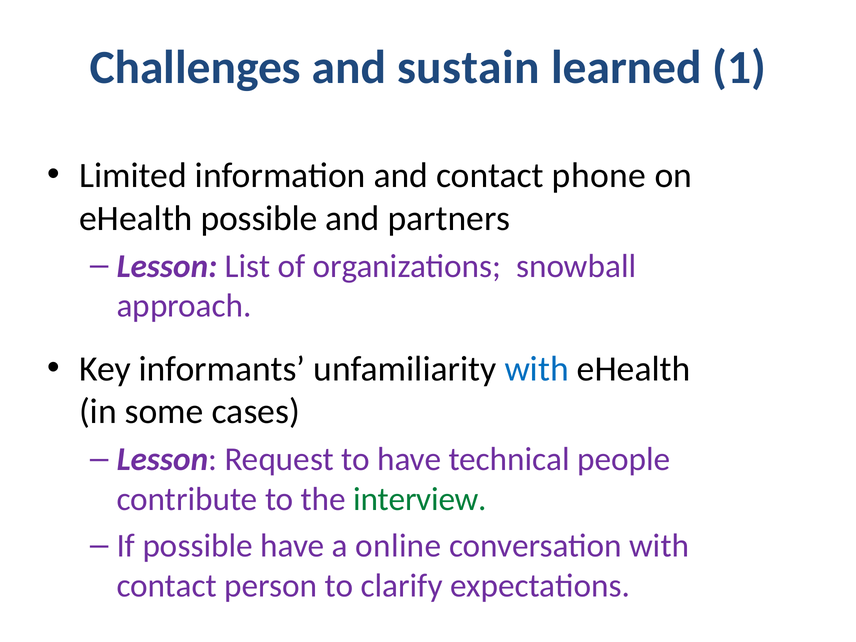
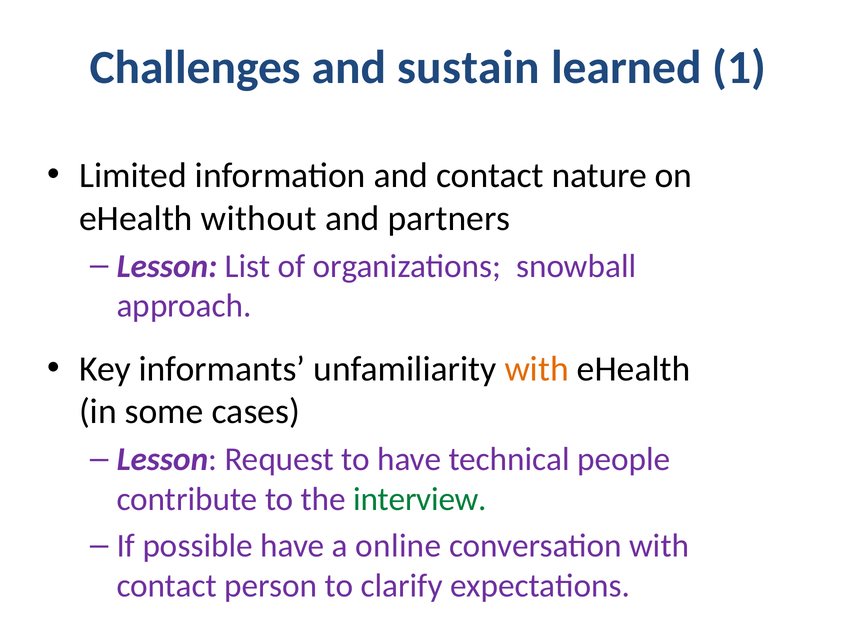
phone: phone -> nature (599, 175)
eHealth possible: possible -> without (259, 218)
with colour: blue -> orange (537, 369)
